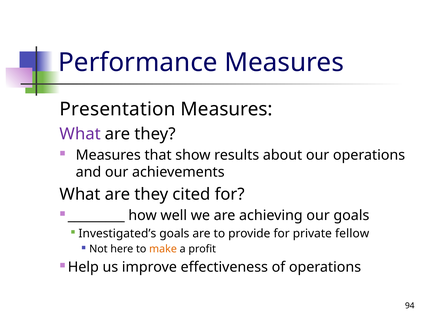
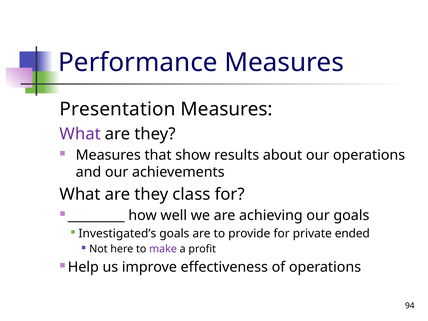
cited: cited -> class (192, 194)
fellow: fellow -> ended (352, 233)
make colour: orange -> purple (163, 249)
